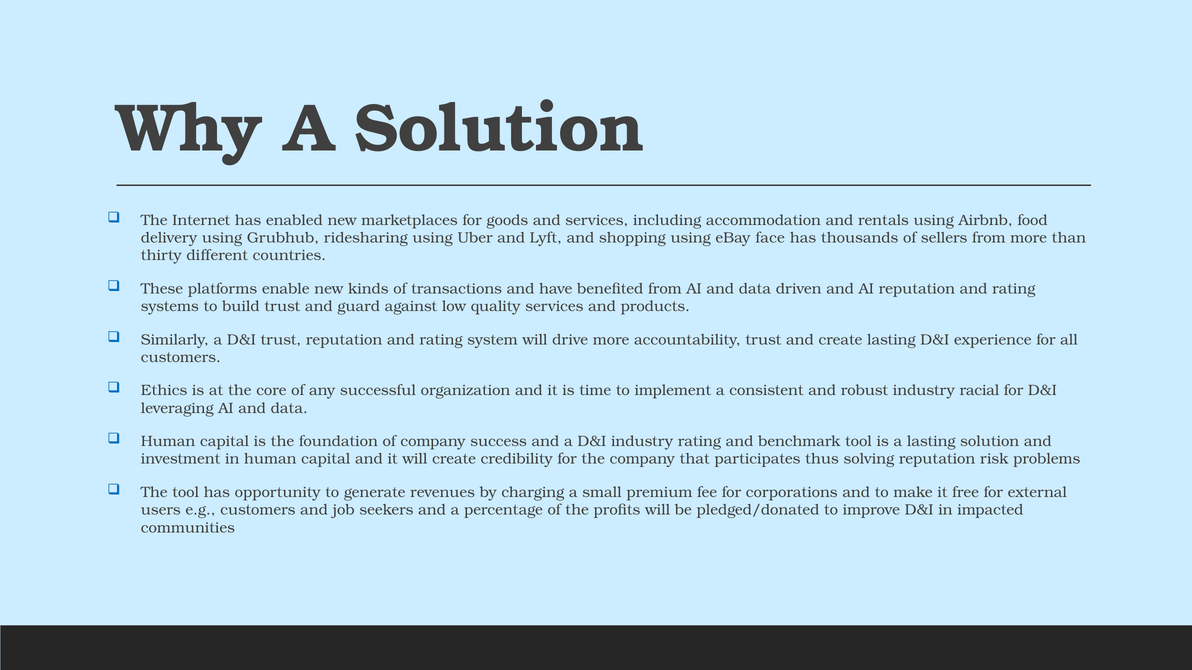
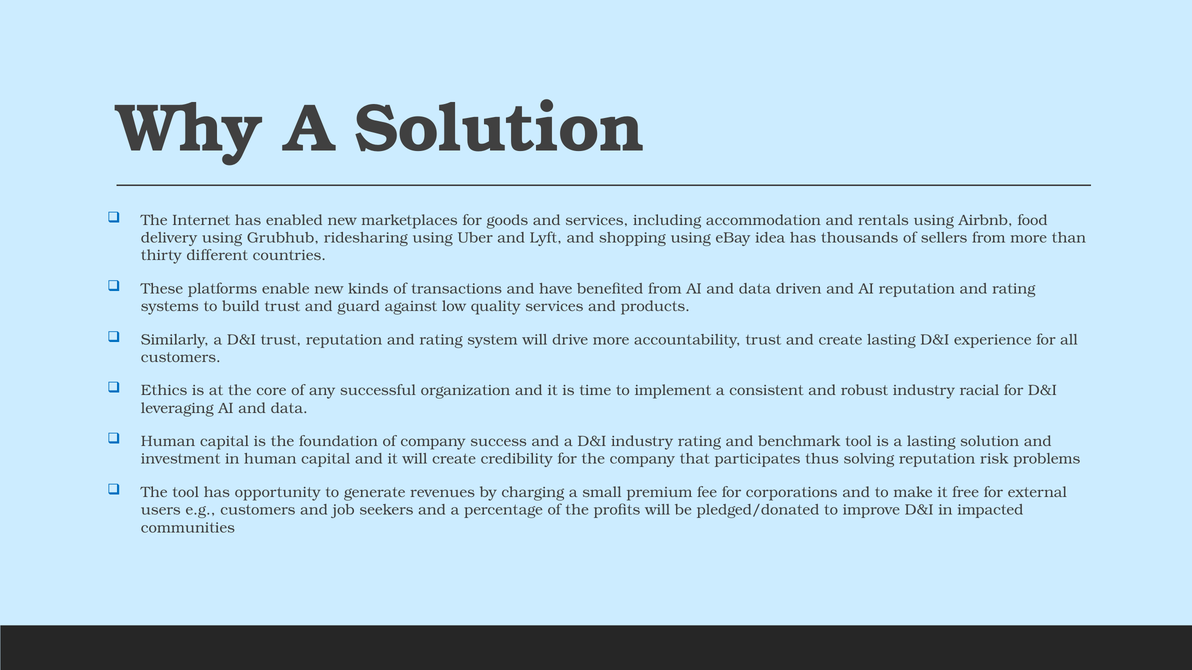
face: face -> idea (770, 238)
